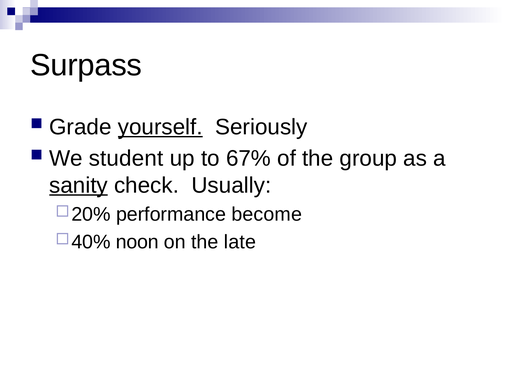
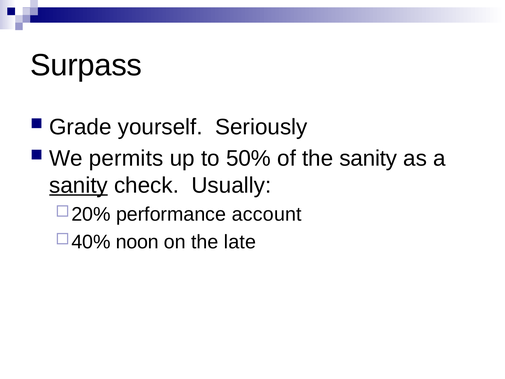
yourself underline: present -> none (160, 127)
student: student -> permits (126, 158)
67%: 67% -> 50% (248, 158)
the group: group -> sanity (368, 158)
become: become -> account (267, 214)
